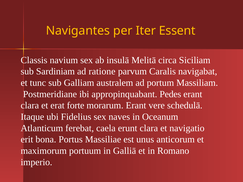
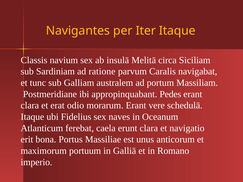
Iter Essent: Essent -> Itaque (177, 31)
forte: forte -> odio (76, 106)
